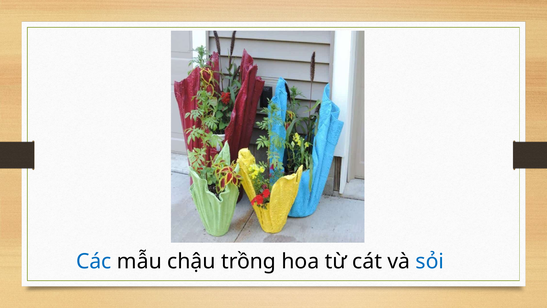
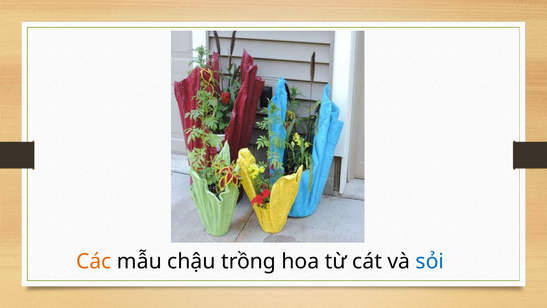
Các colour: blue -> orange (94, 261)
